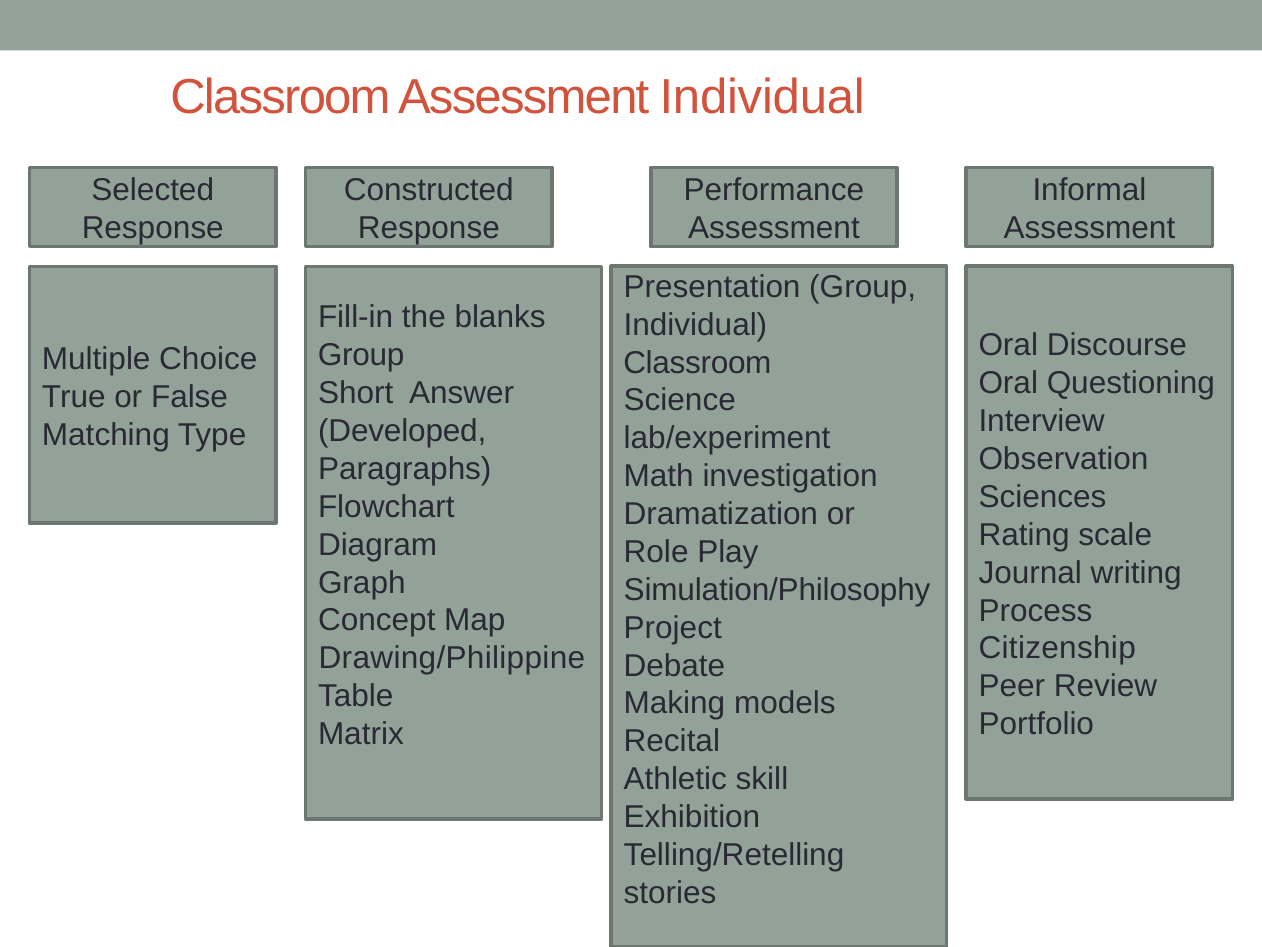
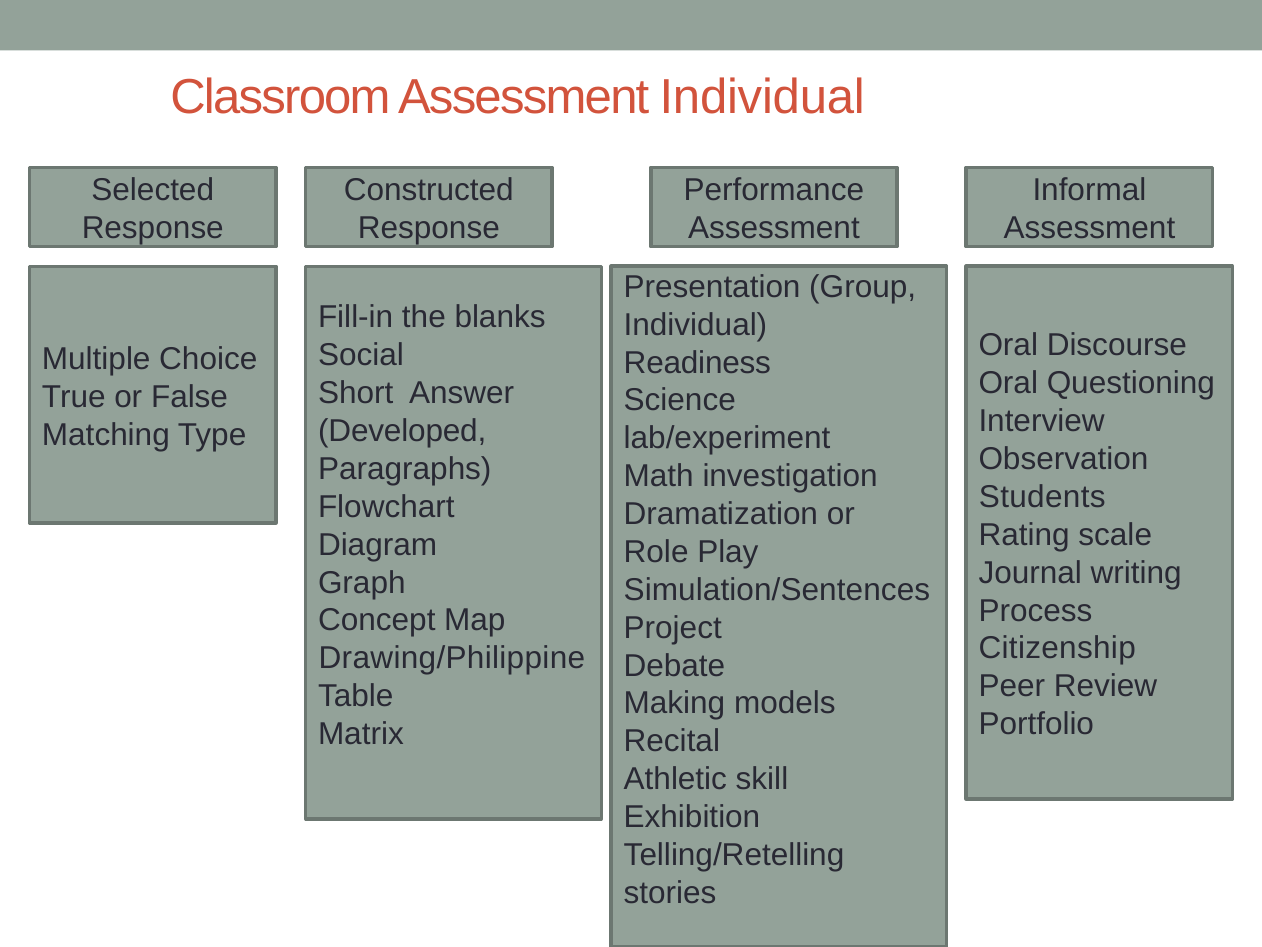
Group: Group -> Social (361, 355)
Classroom: Classroom -> Readiness (697, 362)
Sciences: Sciences -> Students (1042, 497)
Simulation/Philosophy: Simulation/Philosophy -> Simulation/Sentences (777, 590)
